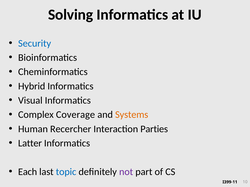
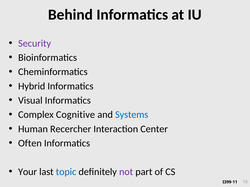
Solving: Solving -> Behind (70, 15)
Security colour: blue -> purple (35, 43)
Coverage: Coverage -> Cognitive (75, 115)
Systems colour: orange -> blue (132, 115)
Parties: Parties -> Center (154, 129)
Latter: Latter -> Often (30, 144)
Each: Each -> Your (28, 172)
